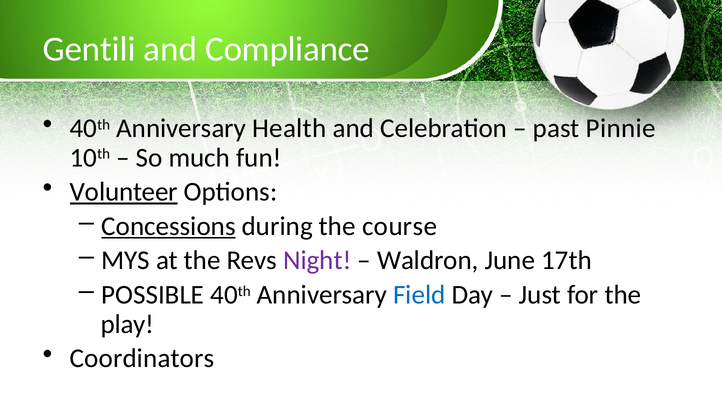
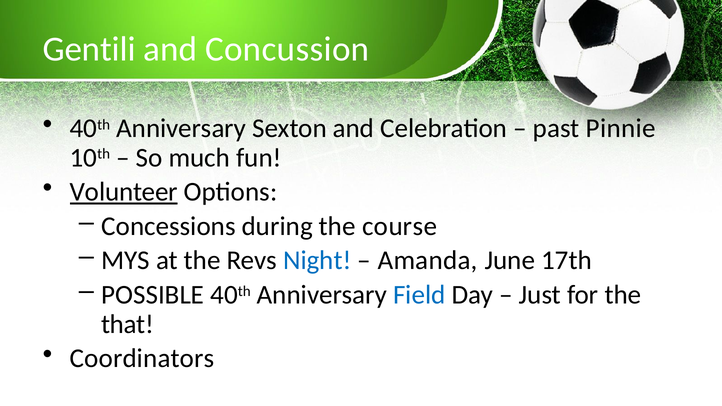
Compliance: Compliance -> Concussion (287, 49)
Health: Health -> Sexton (290, 128)
Concessions underline: present -> none (168, 226)
Night colour: purple -> blue (317, 261)
Waldron: Waldron -> Amanda (428, 261)
play: play -> that (128, 324)
